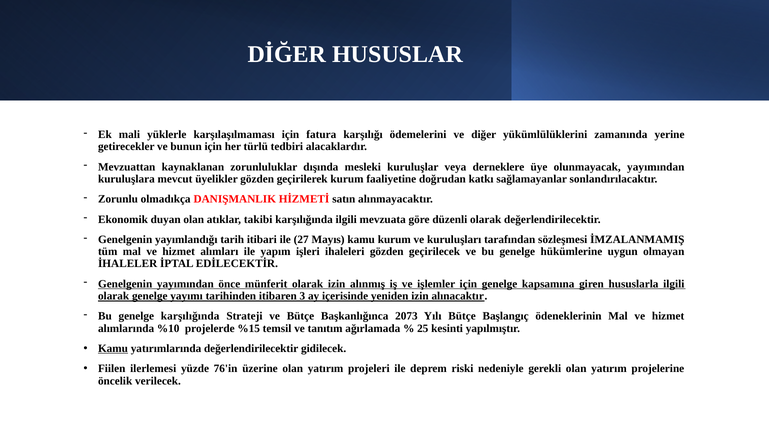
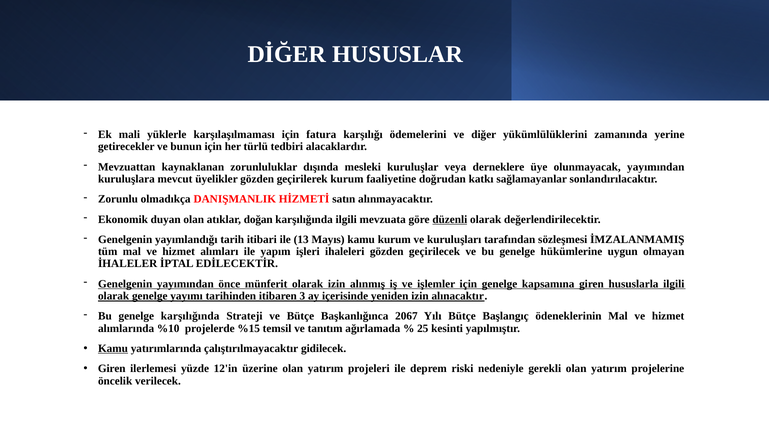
takibi: takibi -> doğan (258, 219)
düzenli underline: none -> present (450, 219)
27: 27 -> 13 (301, 239)
2073: 2073 -> 2067 (406, 316)
yatırımlarında değerlendirilecektir: değerlendirilecektir -> çalıştırılmayacaktır (251, 348)
Fiilen: Fiilen -> Giren (112, 368)
76'in: 76'in -> 12'in (226, 368)
